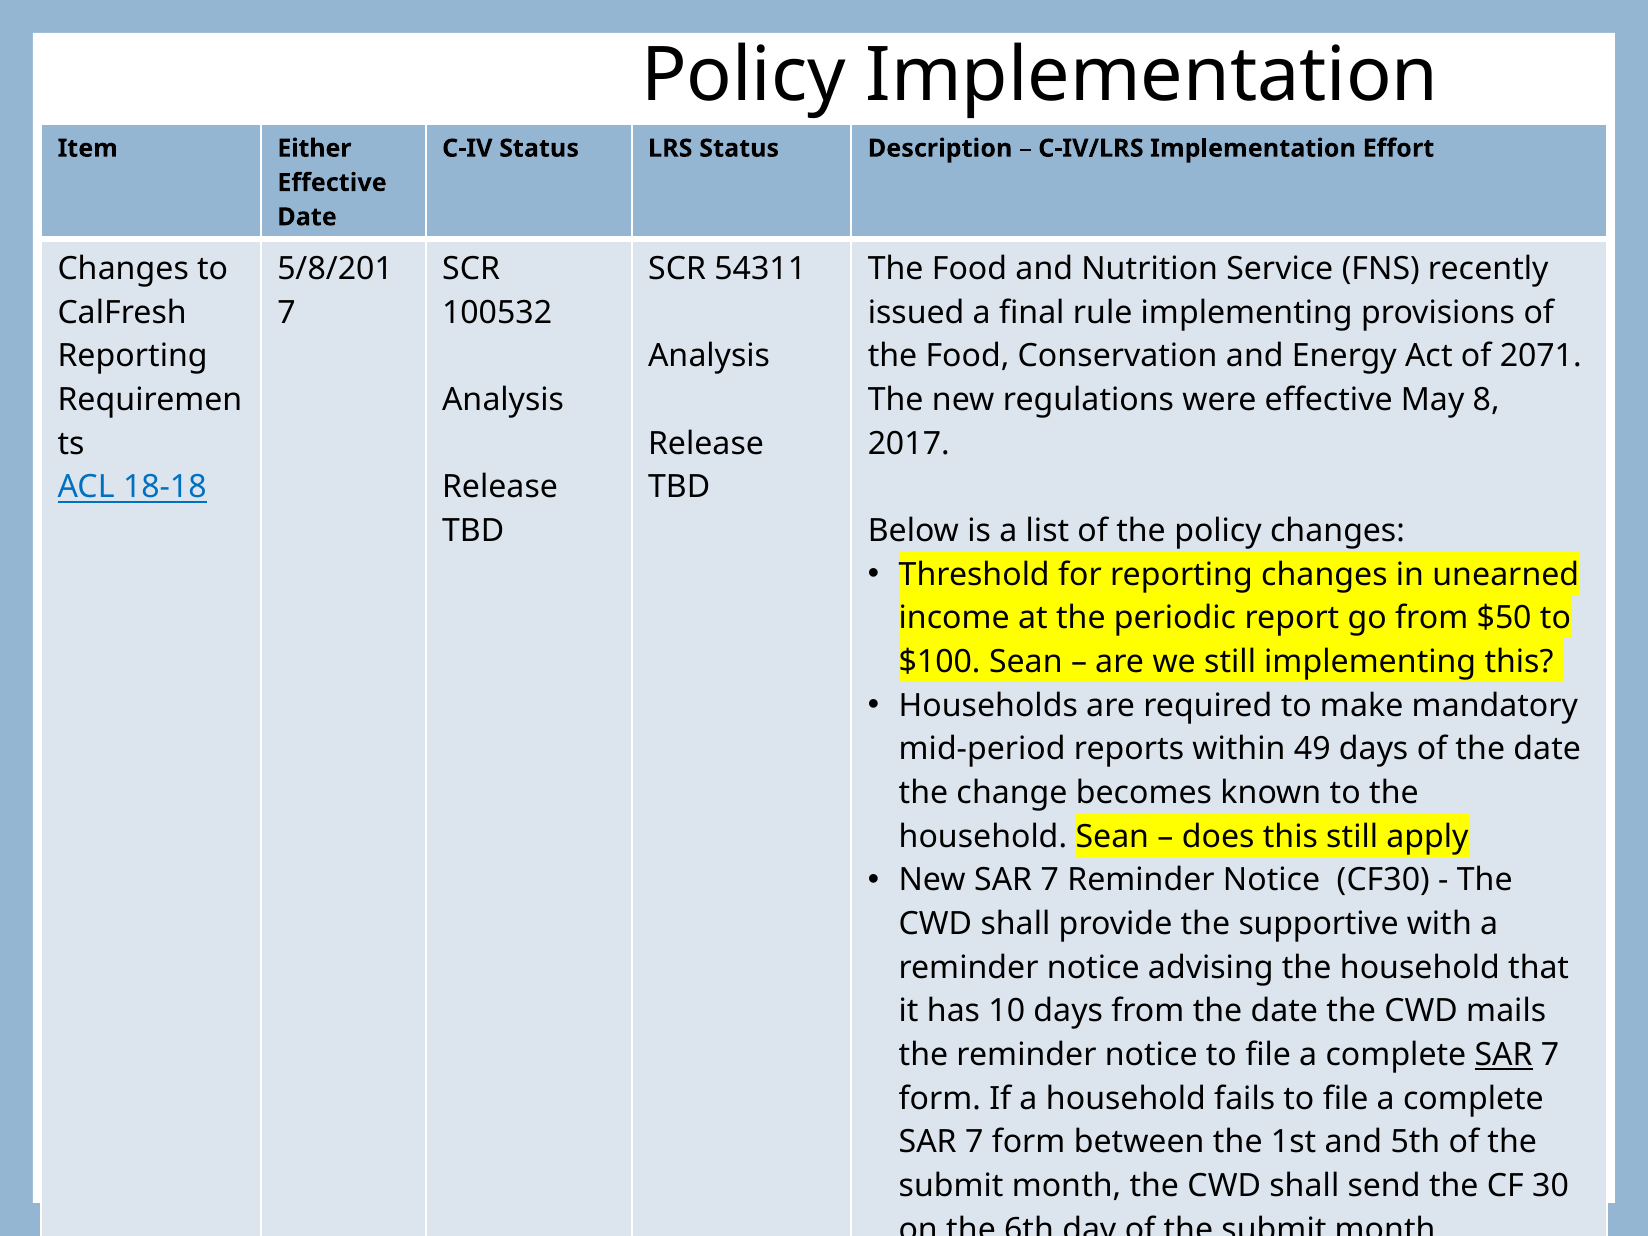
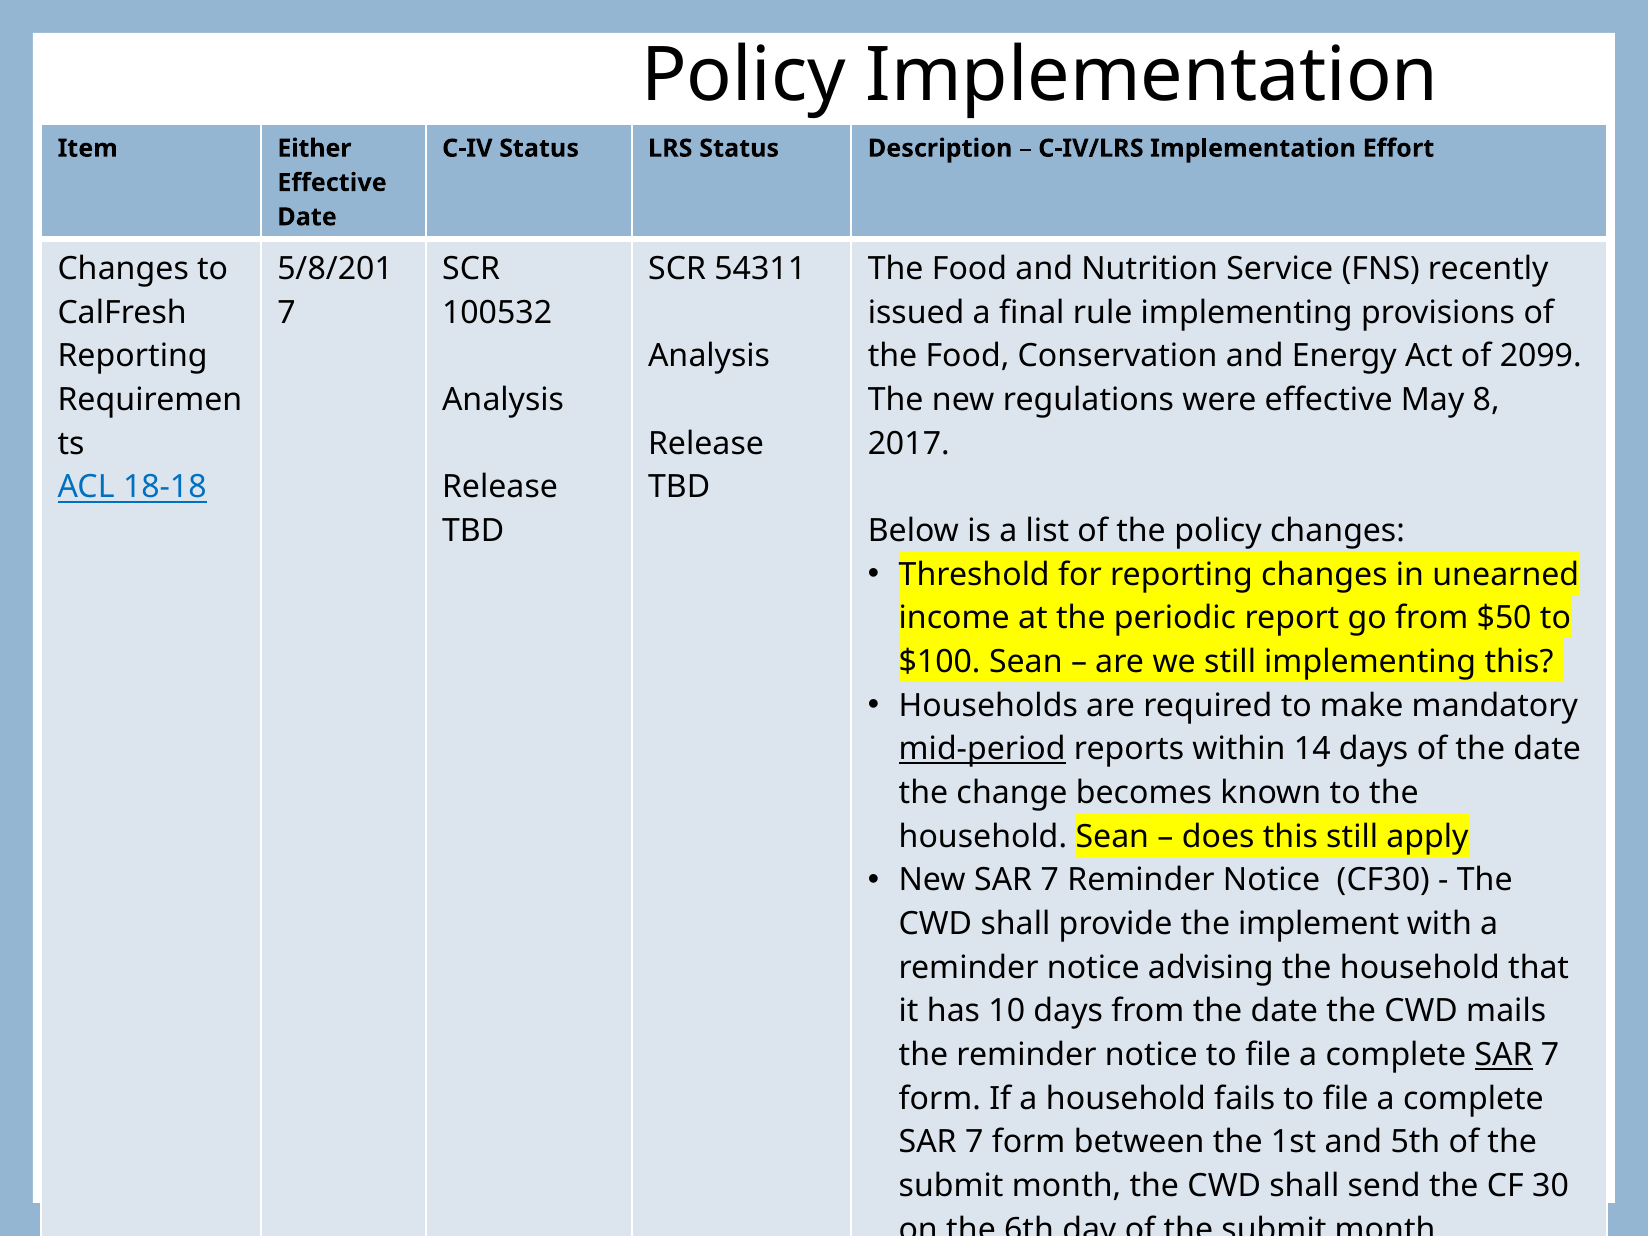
2071: 2071 -> 2099 (1541, 356)
mid-period underline: none -> present (982, 749)
49: 49 -> 14 (1312, 749)
supportive: supportive -> implement (1319, 924)
